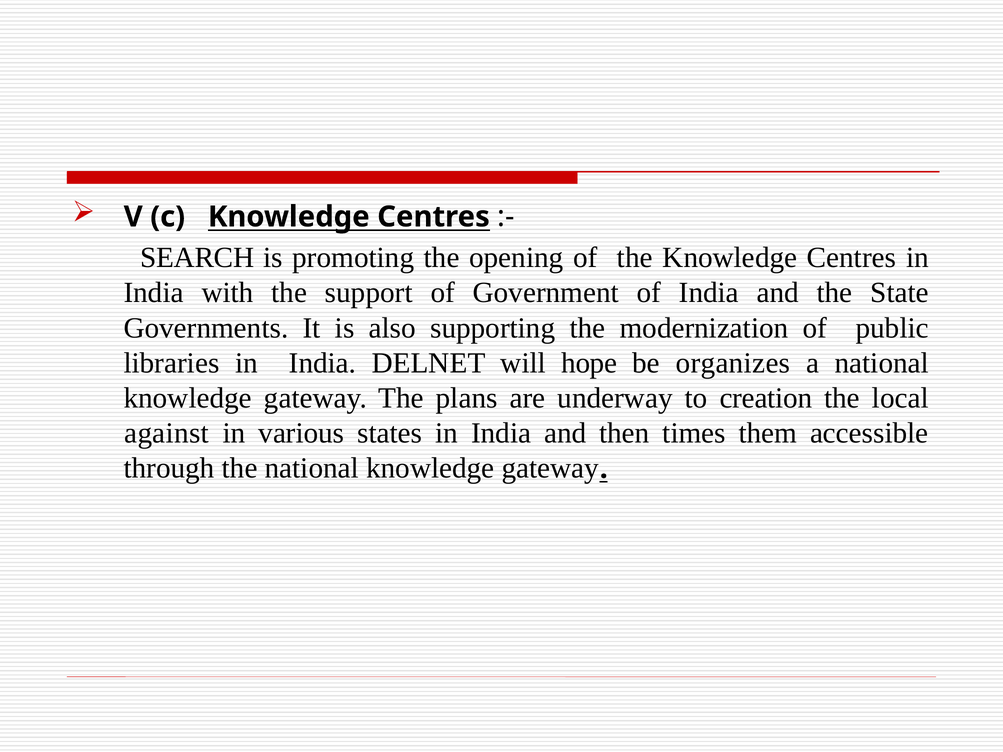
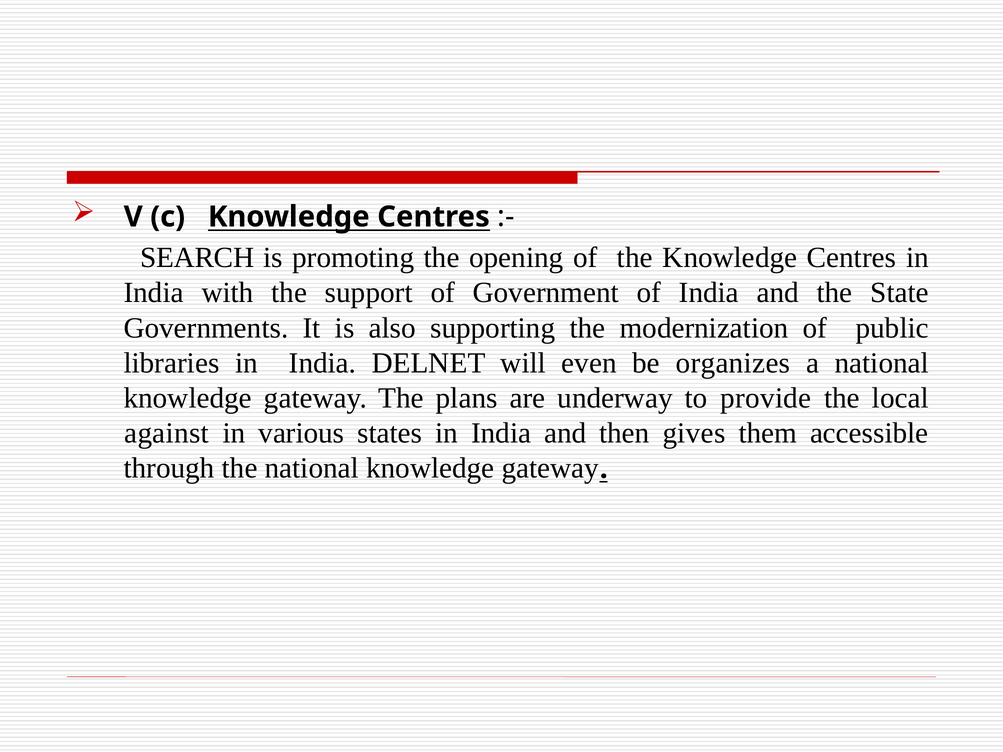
hope: hope -> even (589, 363)
creation: creation -> provide (766, 398)
times: times -> gives (694, 433)
